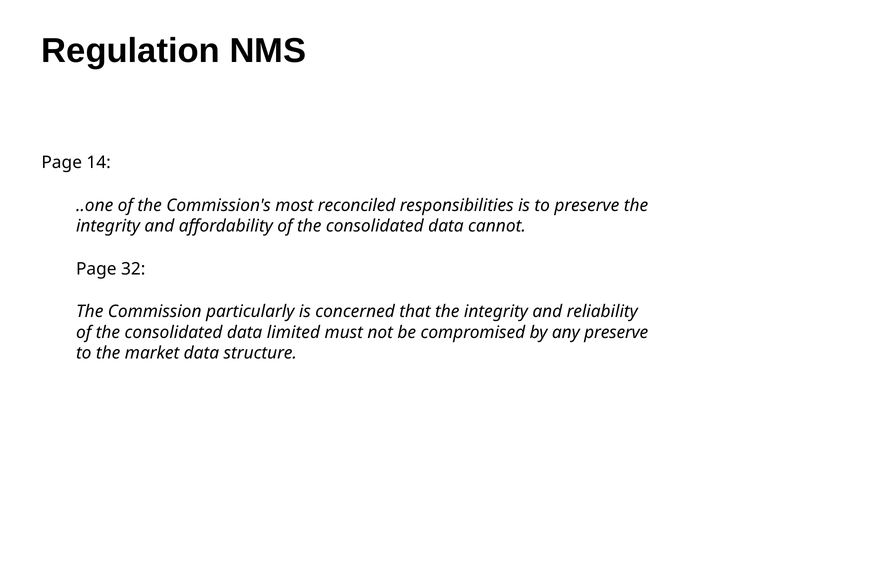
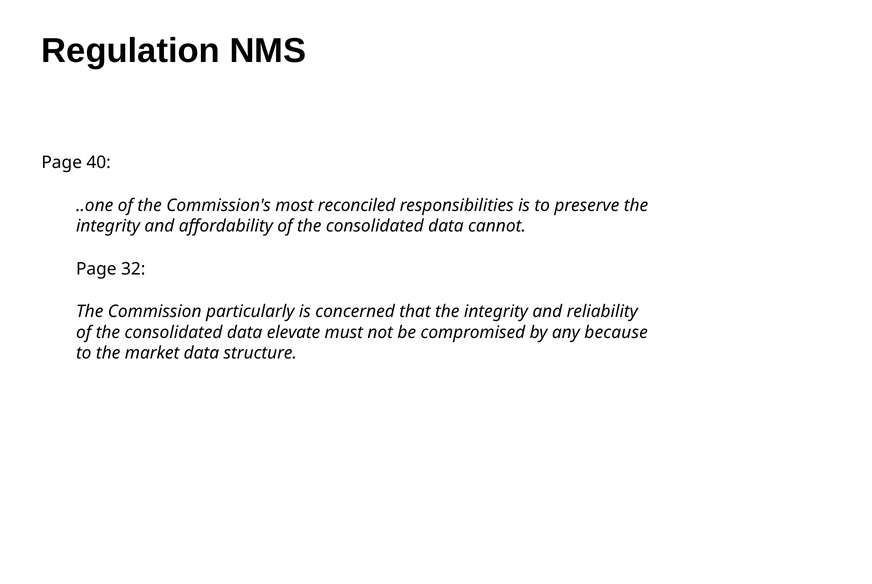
14: 14 -> 40 (99, 163)
limited: limited -> elevate (294, 332)
any preserve: preserve -> because (616, 332)
